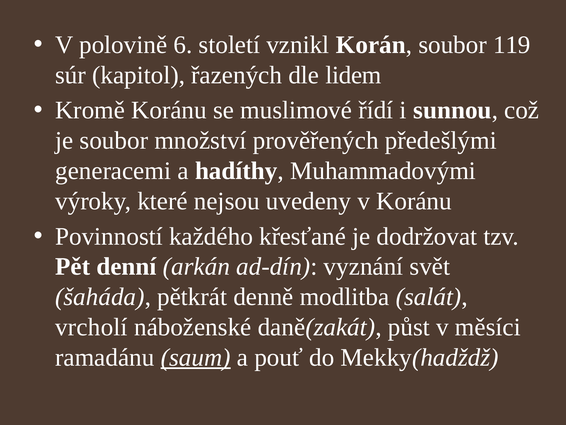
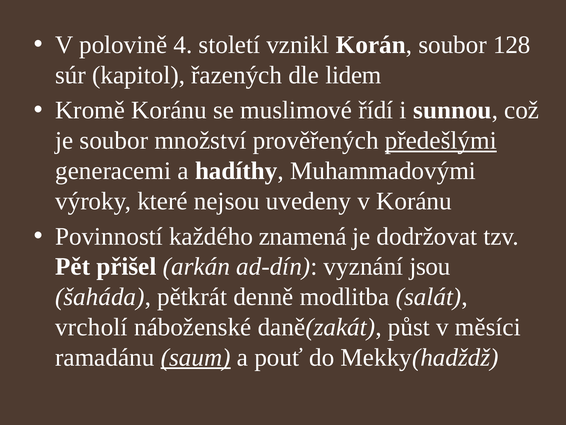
6: 6 -> 4 (183, 45)
119: 119 -> 128 (512, 45)
předešlými underline: none -> present (441, 140)
křesťané: křesťané -> znamená (303, 236)
denní: denní -> přišel (126, 266)
svět: svět -> jsou (430, 266)
